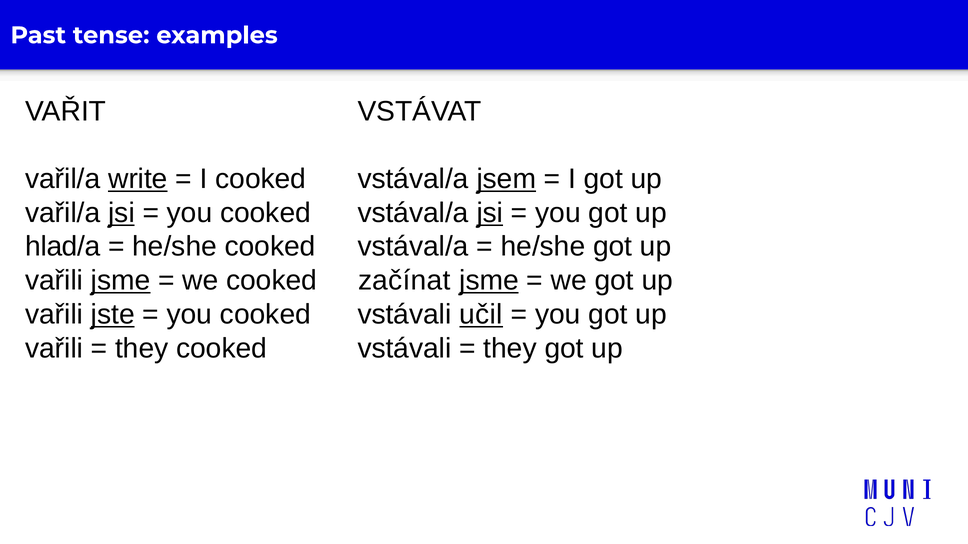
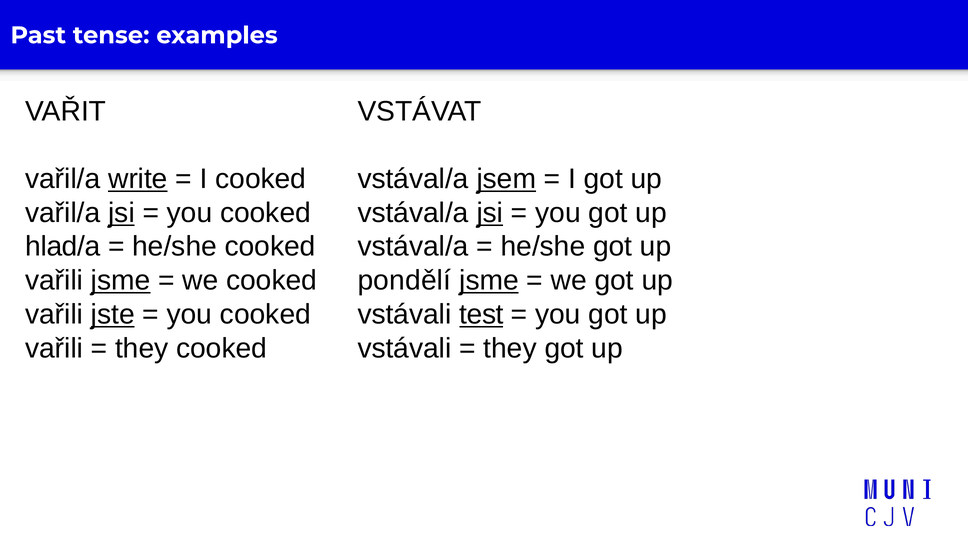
začínat: začínat -> pondělí (404, 281)
učil: učil -> test (481, 315)
